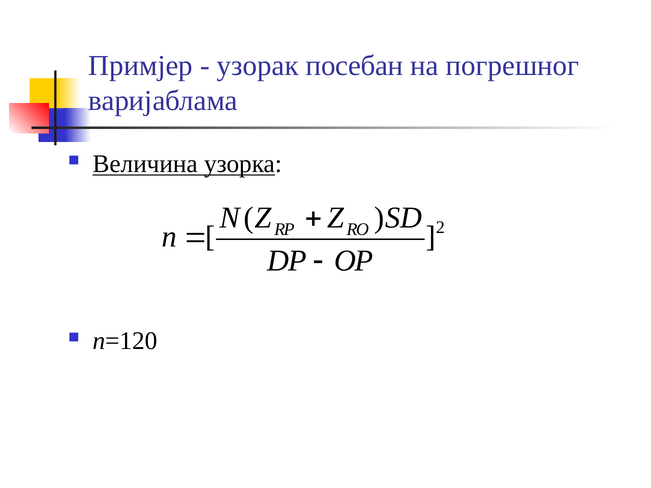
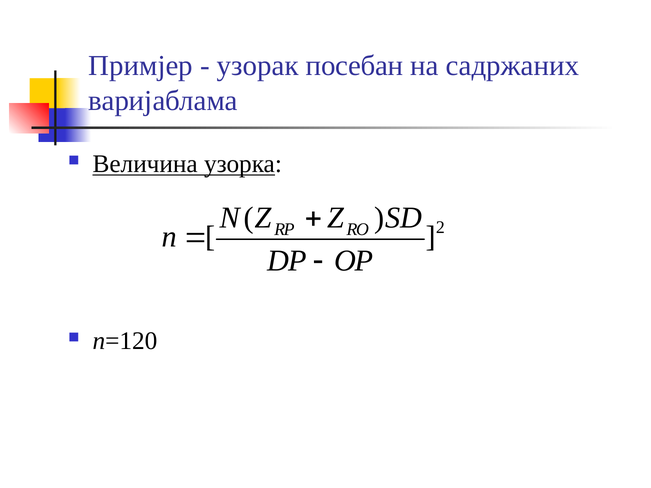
погрешног: погрешног -> садржаних (513, 66)
